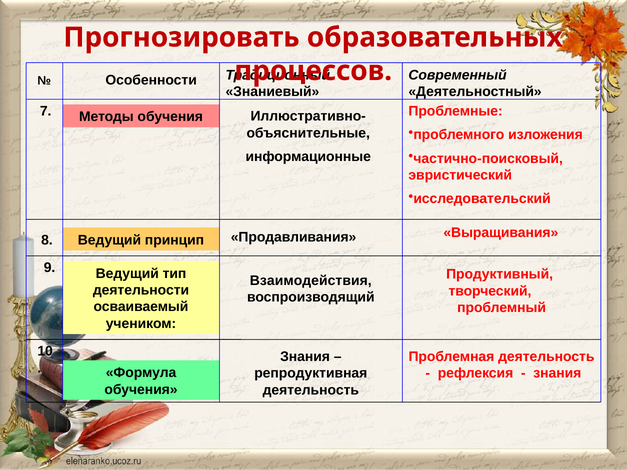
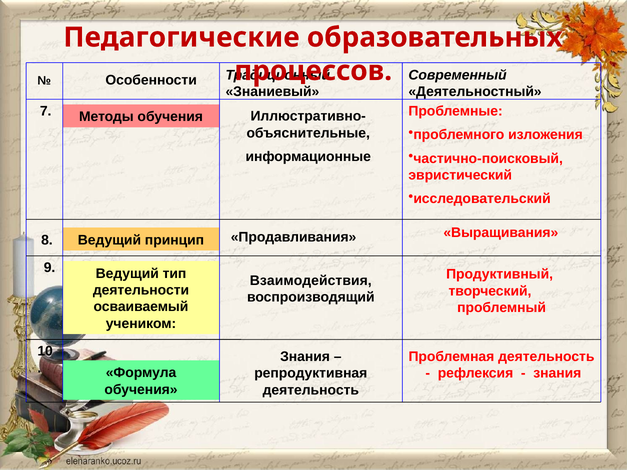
Прогнозировать: Прогнозировать -> Педагогические (181, 37)
